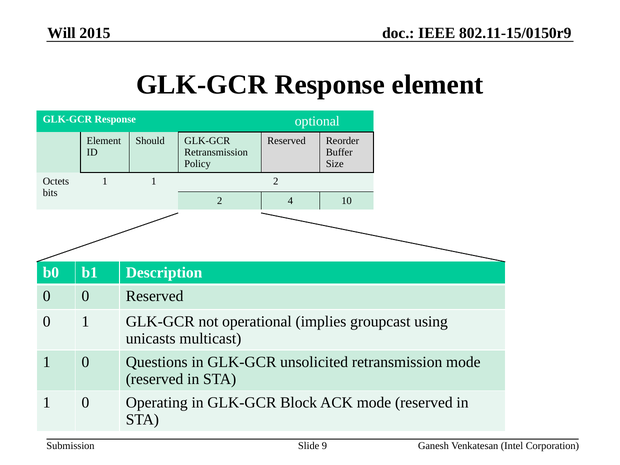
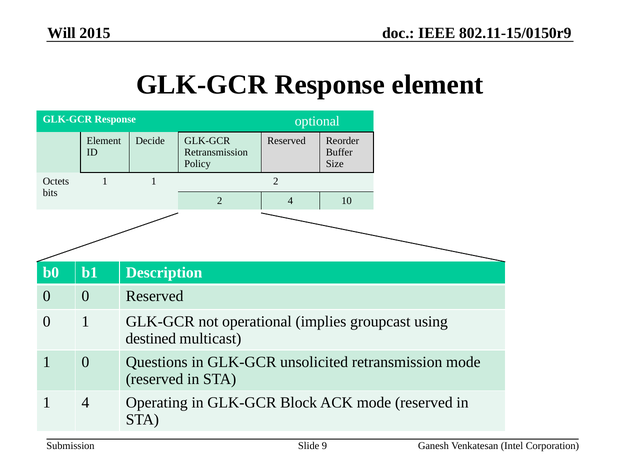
Should: Should -> Decide (150, 141)
unicasts: unicasts -> destined (151, 339)
0: 0 -> 4 (85, 402)
